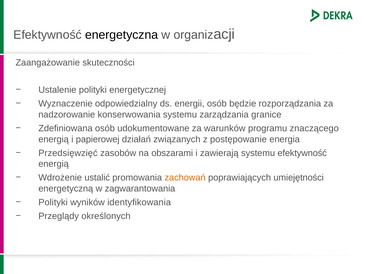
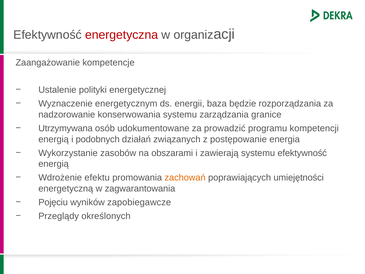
energetyczna colour: black -> red (122, 35)
skuteczności: skuteczności -> kompetencje (109, 63)
odpowiedzialny: odpowiedzialny -> energetycznym (126, 104)
energii osób: osób -> baza (217, 104)
Zdefiniowana: Zdefiniowana -> Utrzymywana (65, 128)
warunków: warunków -> prowadzić (225, 128)
znaczącego: znaczącego -> kompetencji (314, 128)
papierowej: papierowej -> podobnych (98, 139)
Przedsięwzięć: Przedsięwzięć -> Wykorzystanie (68, 153)
ustalić: ustalić -> efektu (97, 178)
Polityki: Polityki -> Pojęciu (53, 202)
identyfikowania: identyfikowania -> zapobiegawcze (139, 202)
